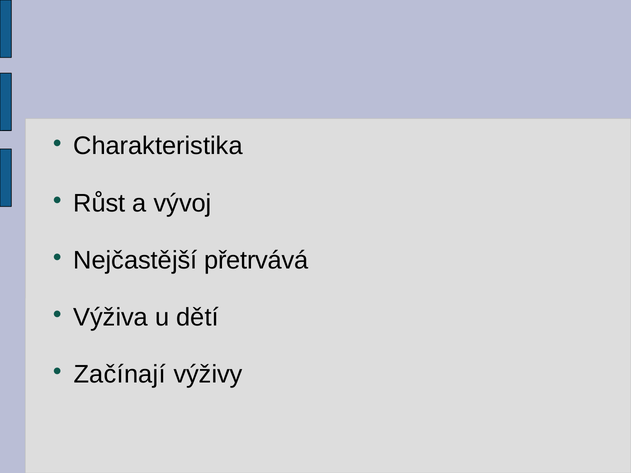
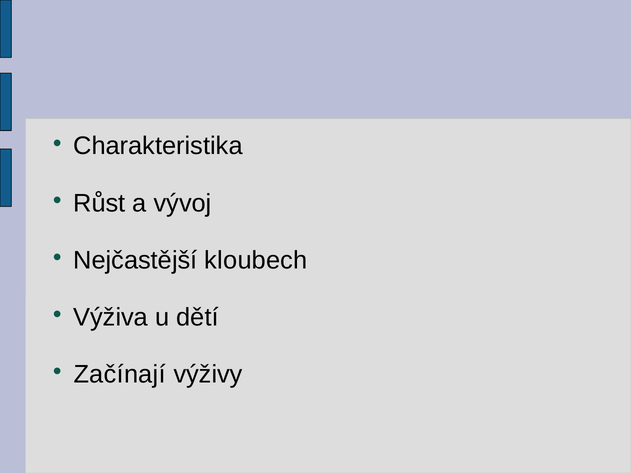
přetrvává: přetrvává -> kloubech (256, 261)
